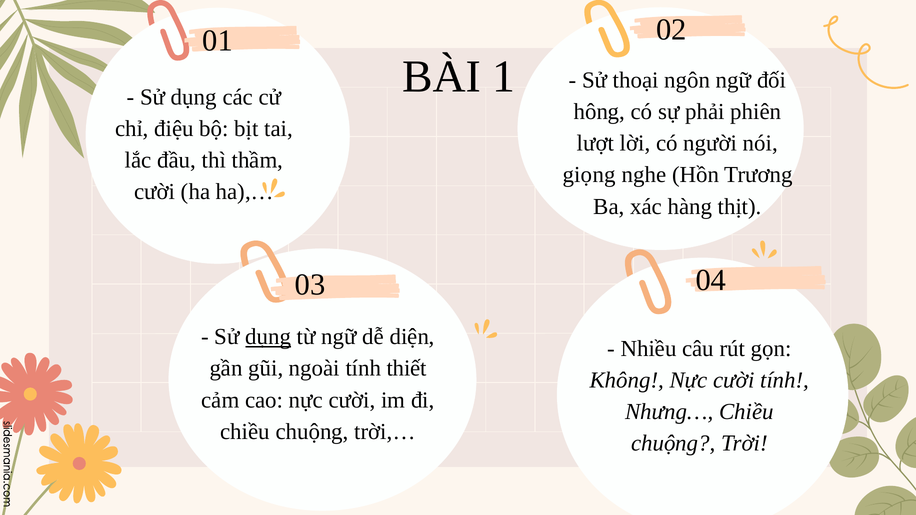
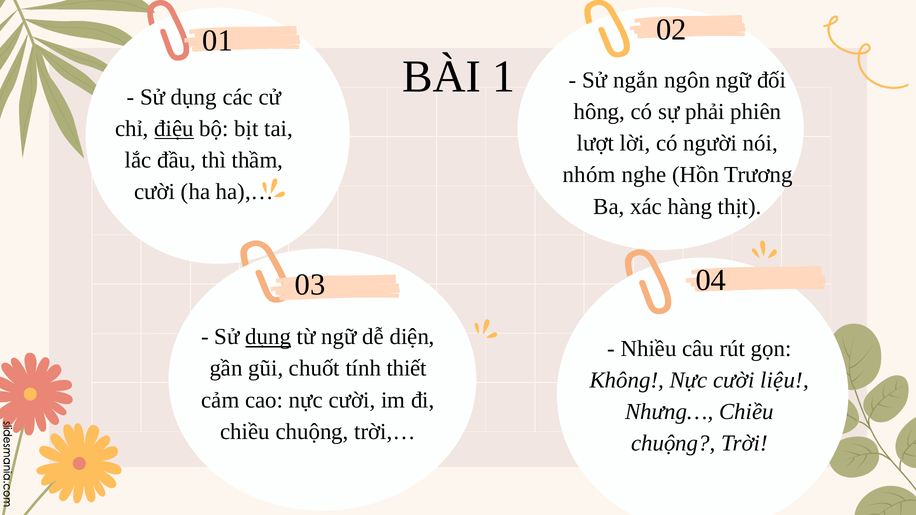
thoại: thoại -> ngắn (636, 80)
điệu underline: none -> present (174, 129)
giọng: giọng -> nhóm (589, 175)
ngoài: ngoài -> chuốt (314, 369)
cười tính: tính -> liệu (785, 380)
